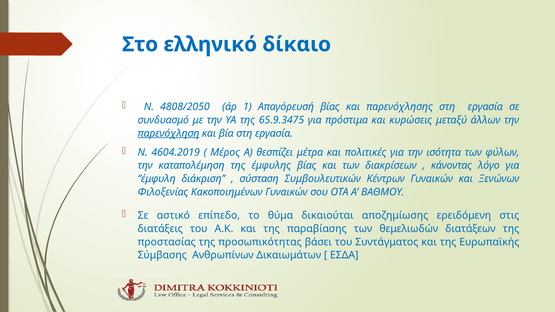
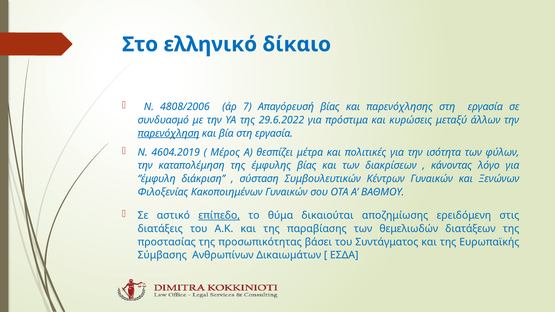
4808/2050: 4808/2050 -> 4808/2006 (185, 107)
1: 1 -> 7 (247, 107)
65.9.3475: 65.9.3475 -> 29.6.2022 (281, 120)
επίπεδο underline: none -> present (219, 216)
